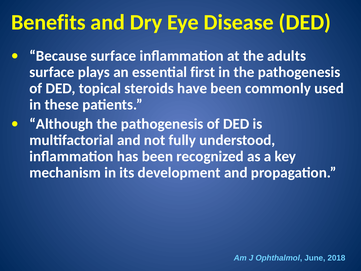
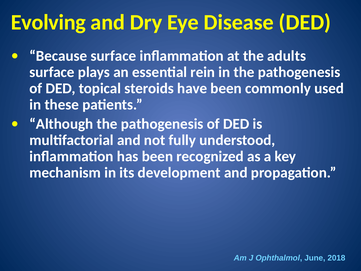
Benefits: Benefits -> Evolving (48, 22)
first: first -> rein (203, 72)
